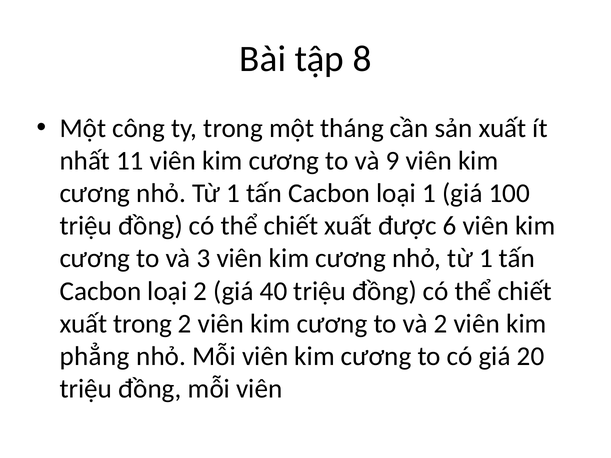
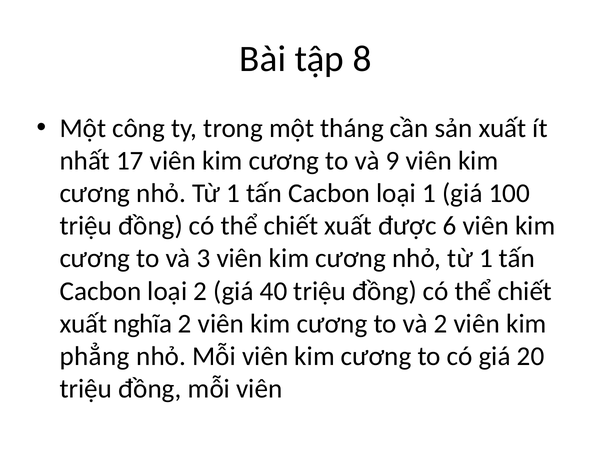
11: 11 -> 17 (130, 161)
xuất trong: trong -> nghĩa (143, 324)
